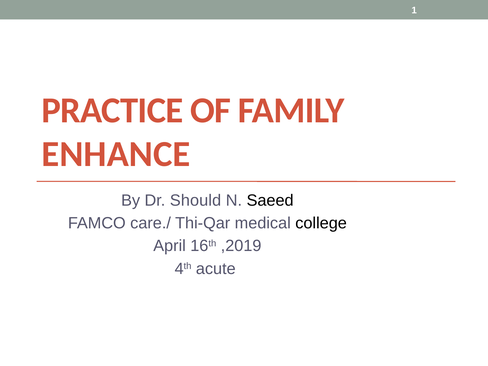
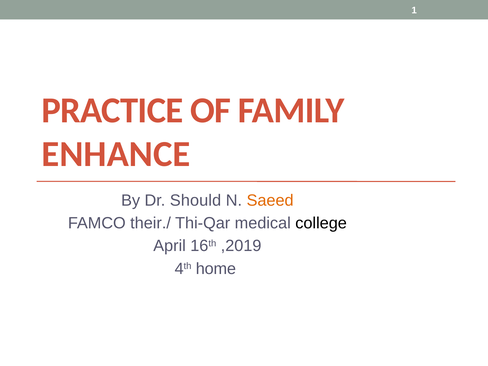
Saeed colour: black -> orange (270, 200)
care./: care./ -> their./ (151, 223)
acute: acute -> home (216, 269)
